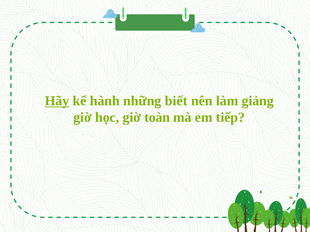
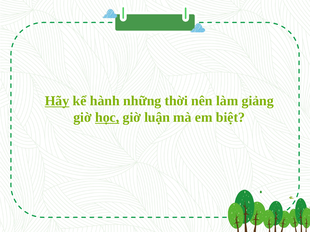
biết: biết -> thời (176, 101)
học underline: none -> present (107, 118)
toàn: toàn -> luận (157, 118)
tiếp: tiếp -> biệt (231, 118)
